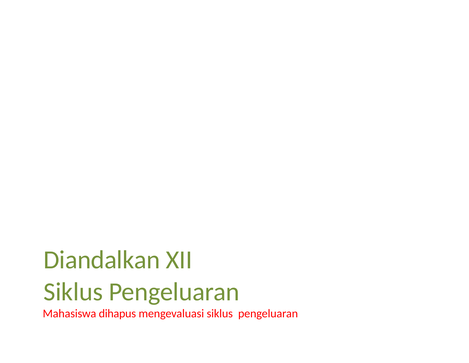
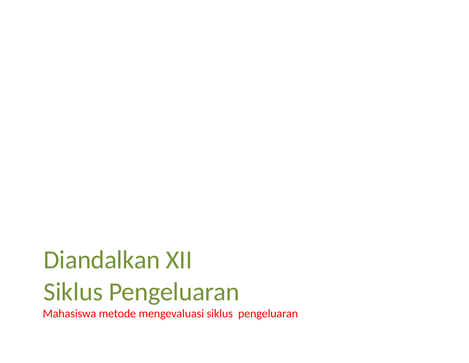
dihapus: dihapus -> metode (117, 313)
